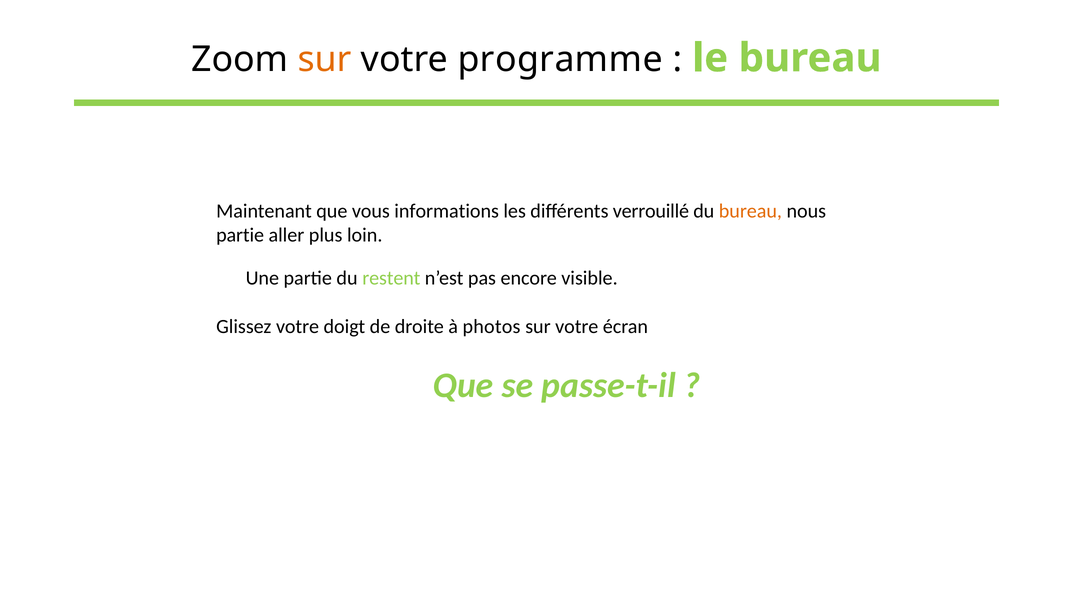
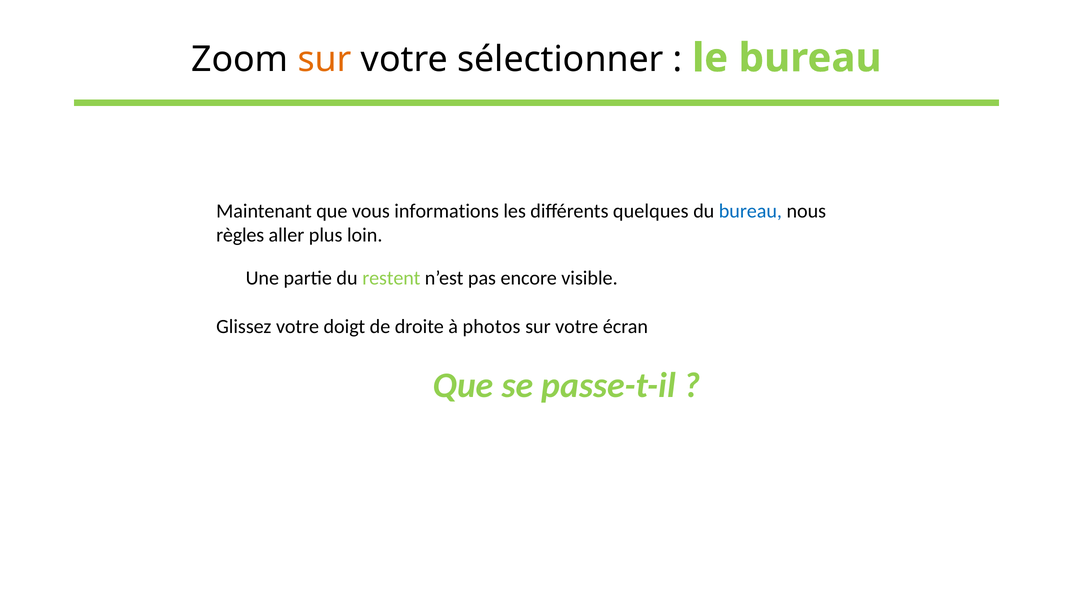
programme: programme -> sélectionner (560, 60)
verrouillé: verrouillé -> quelques (651, 211)
bureau colour: orange -> blue (750, 211)
partie: partie -> règles (240, 235)
